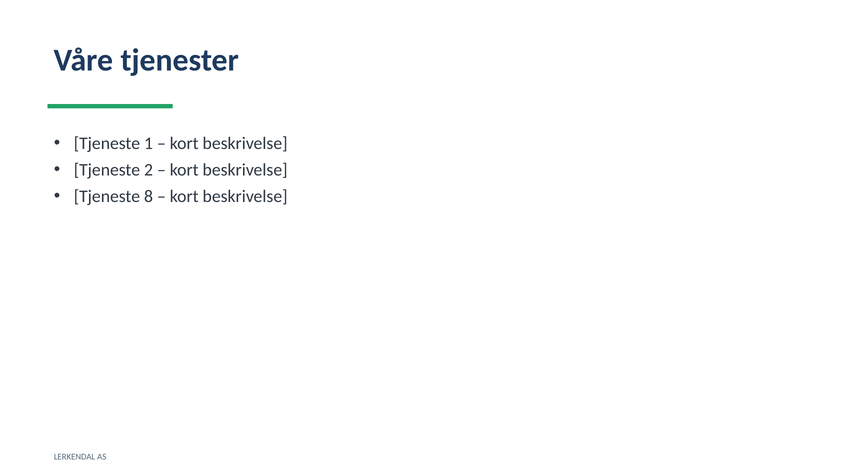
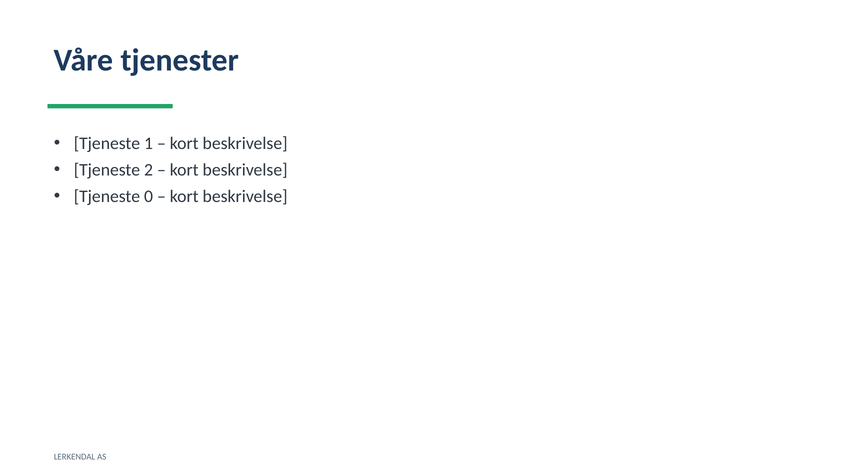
8: 8 -> 0 (148, 196)
